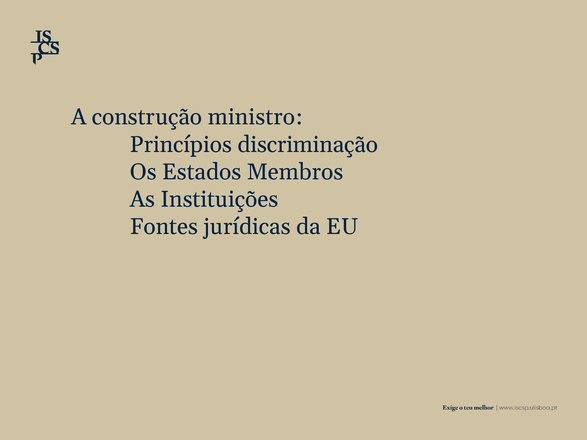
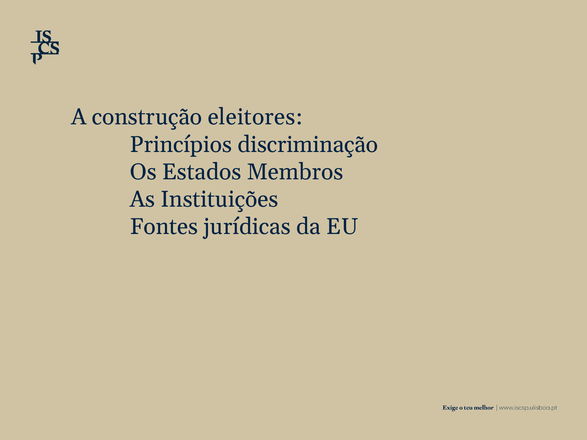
ministro: ministro -> eleitores (255, 117)
